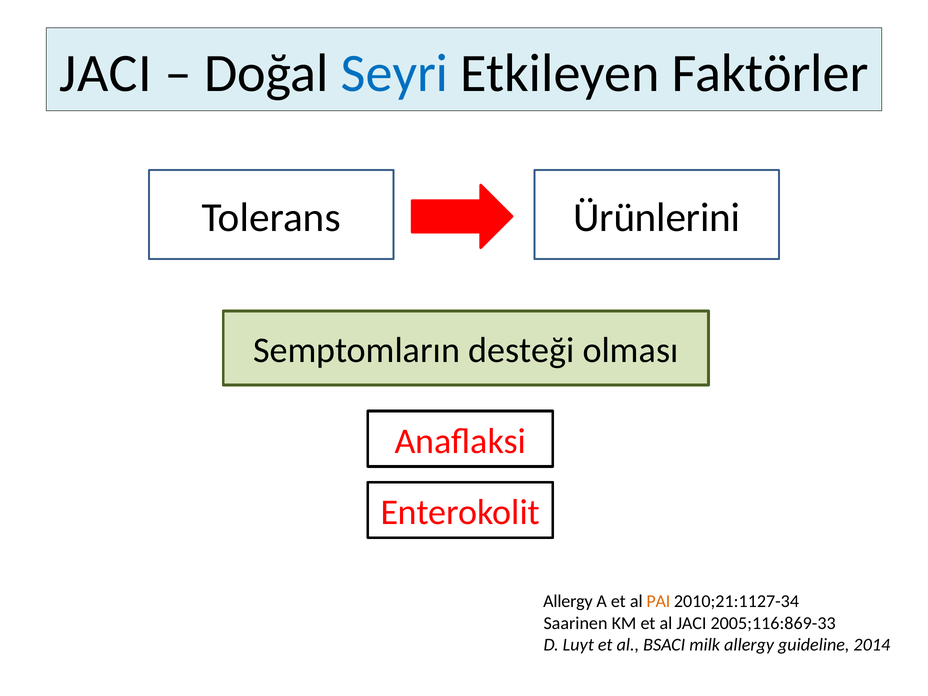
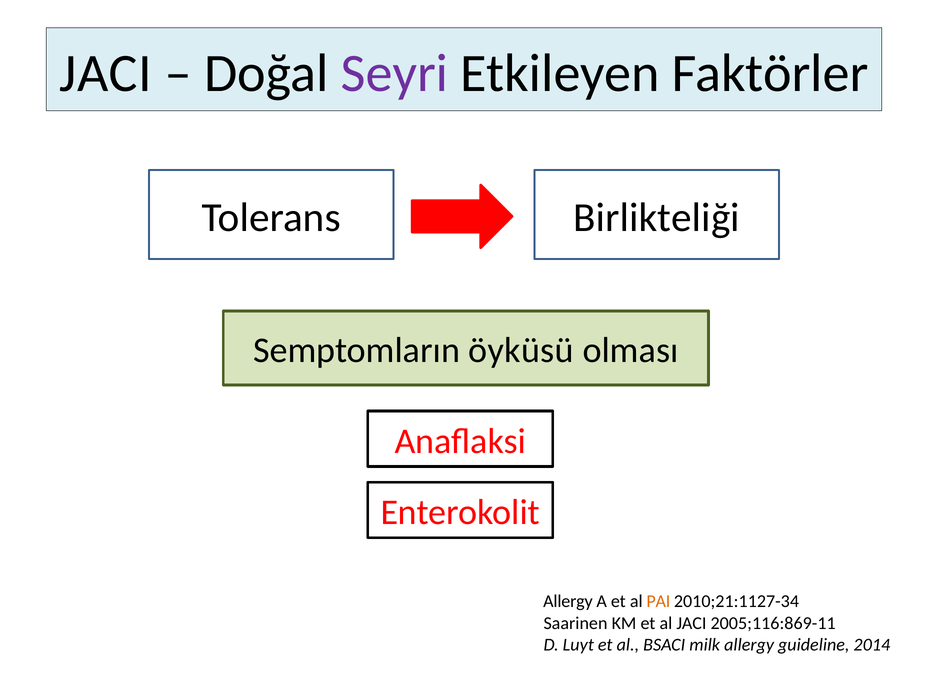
Seyri colour: blue -> purple (395, 73)
Ürünlerini: Ürünlerini -> Birlikteliği (657, 217)
desteği: desteği -> öyküsü (521, 351)
2005;116:869-33: 2005;116:869-33 -> 2005;116:869-11 (773, 623)
